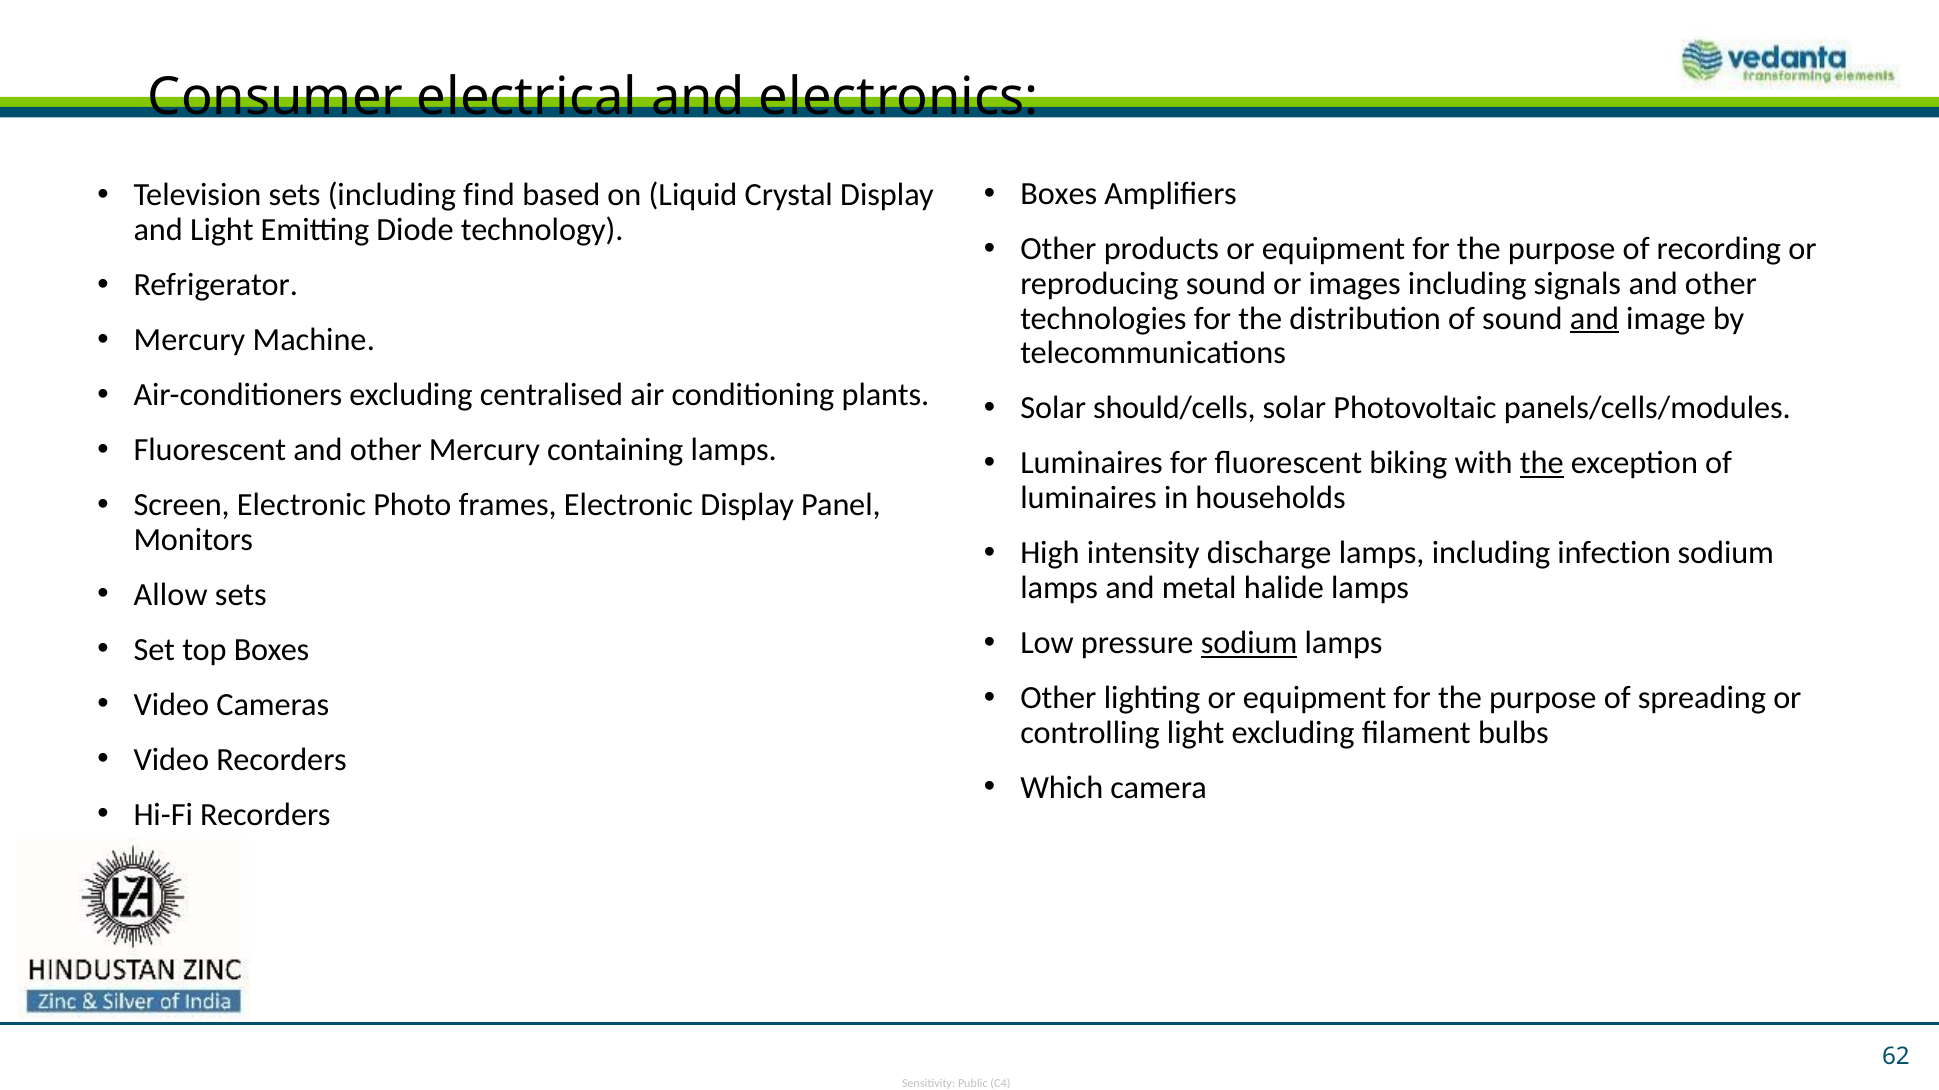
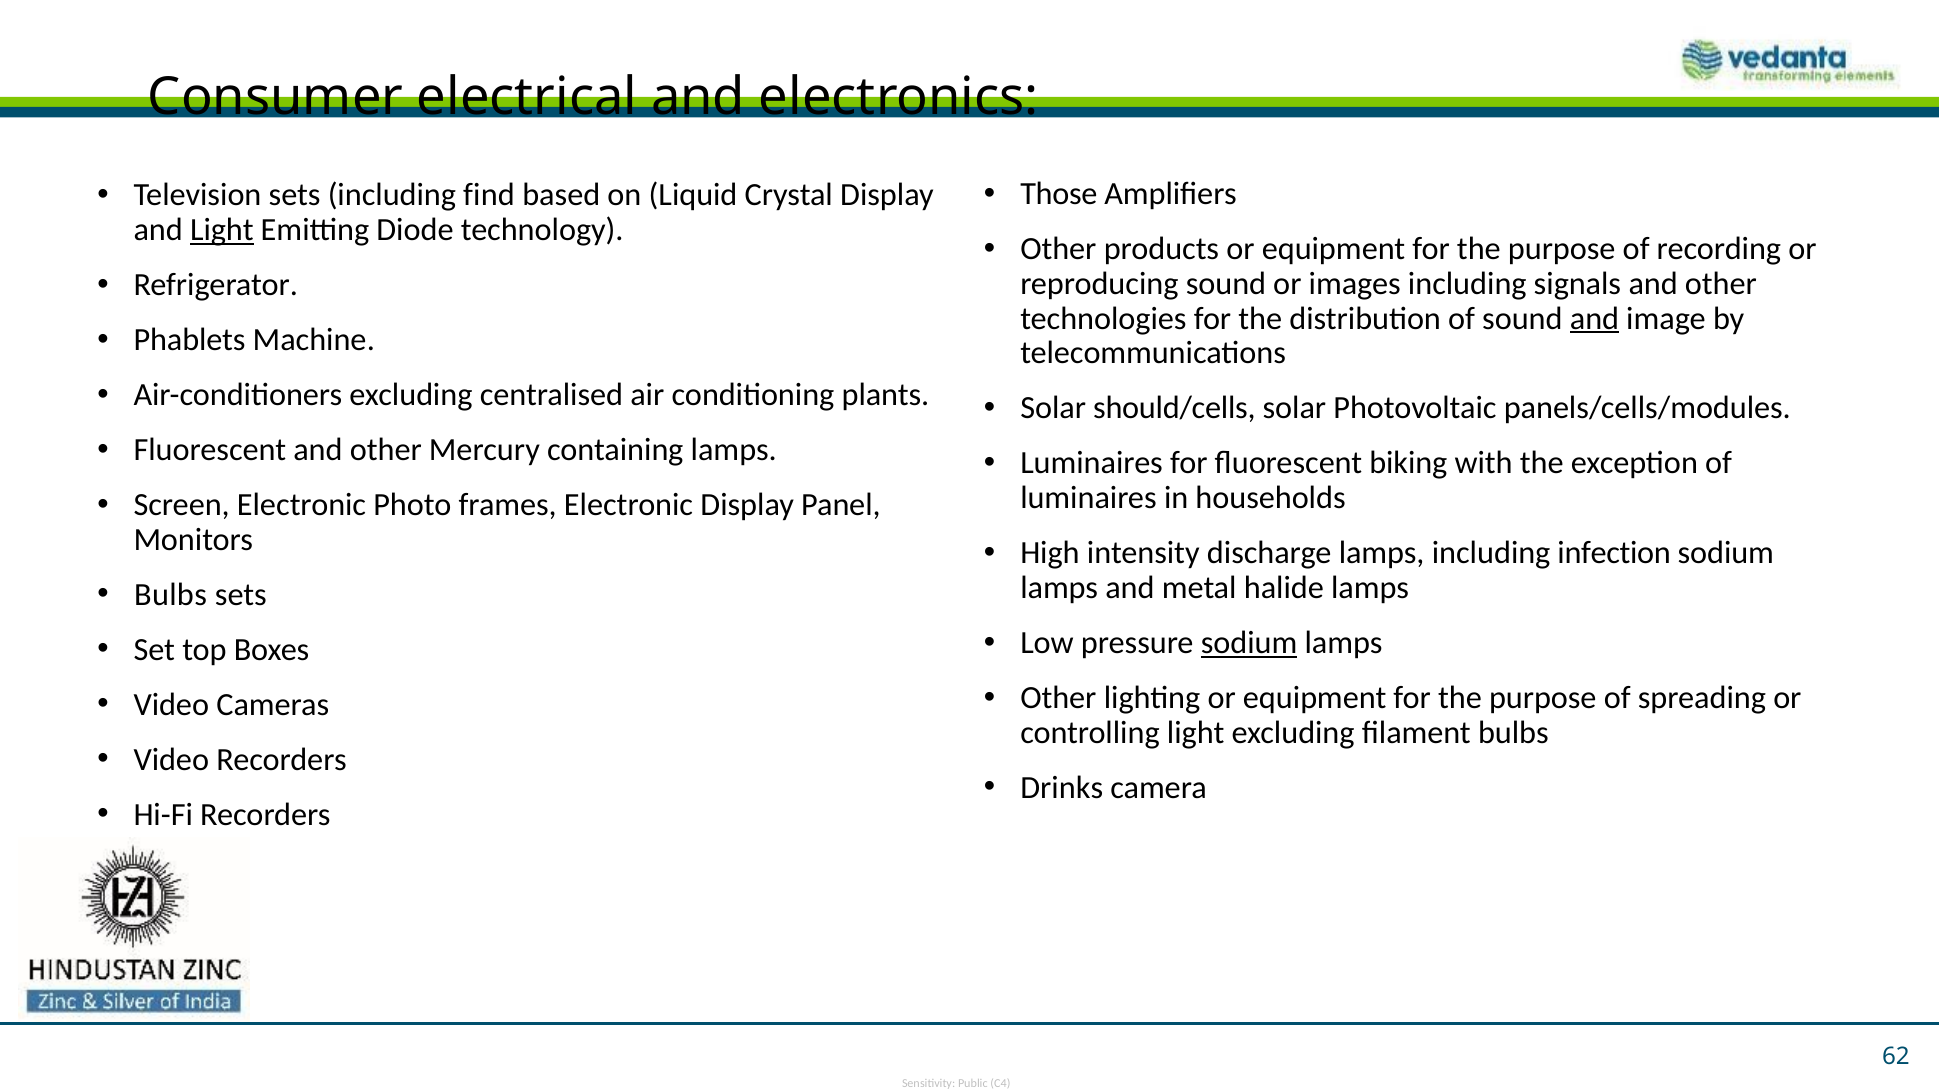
Boxes: Boxes -> Those (1059, 194)
Light underline: none -> present (222, 230)
Mercury: Mercury -> Phablets (190, 340)
the underline: present -> none (1542, 464)
Allow: Allow -> Bulbs (171, 595)
Which: Which -> Drinks (1062, 788)
